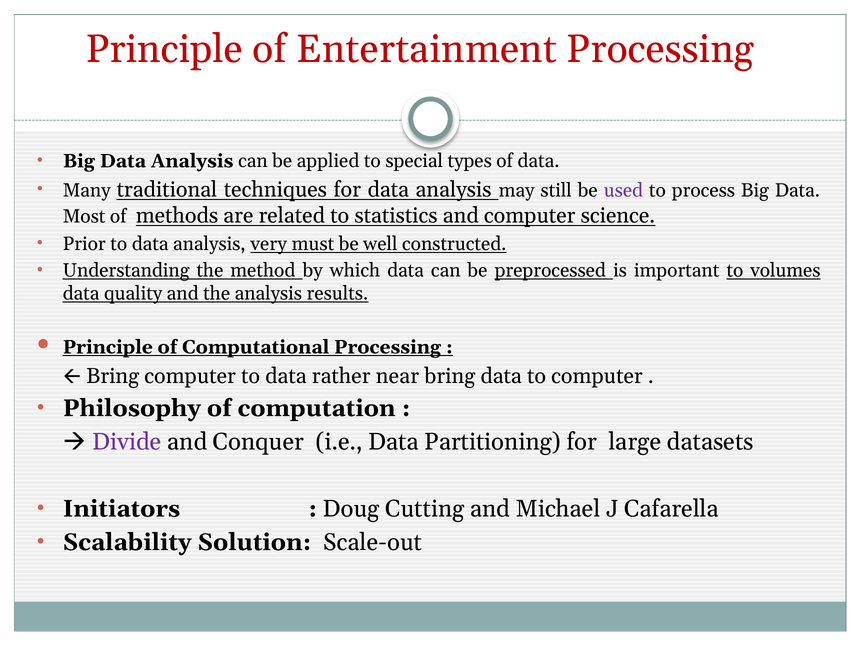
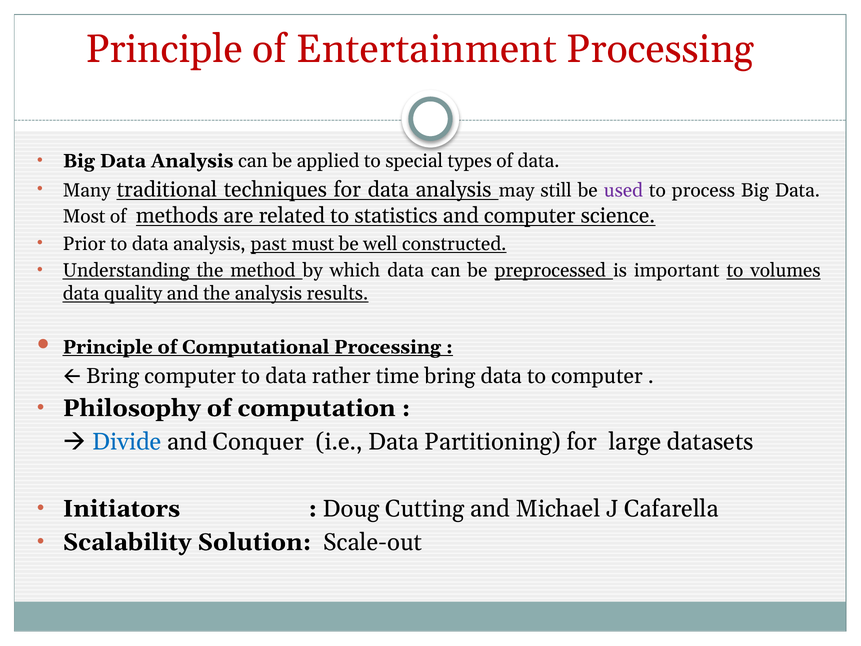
very: very -> past (269, 244)
near: near -> time (398, 376)
Divide colour: purple -> blue (127, 442)
